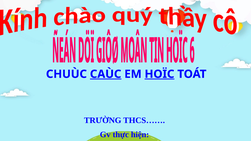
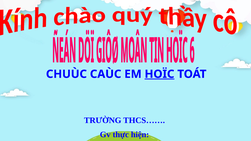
CAÙC underline: present -> none (106, 74)
